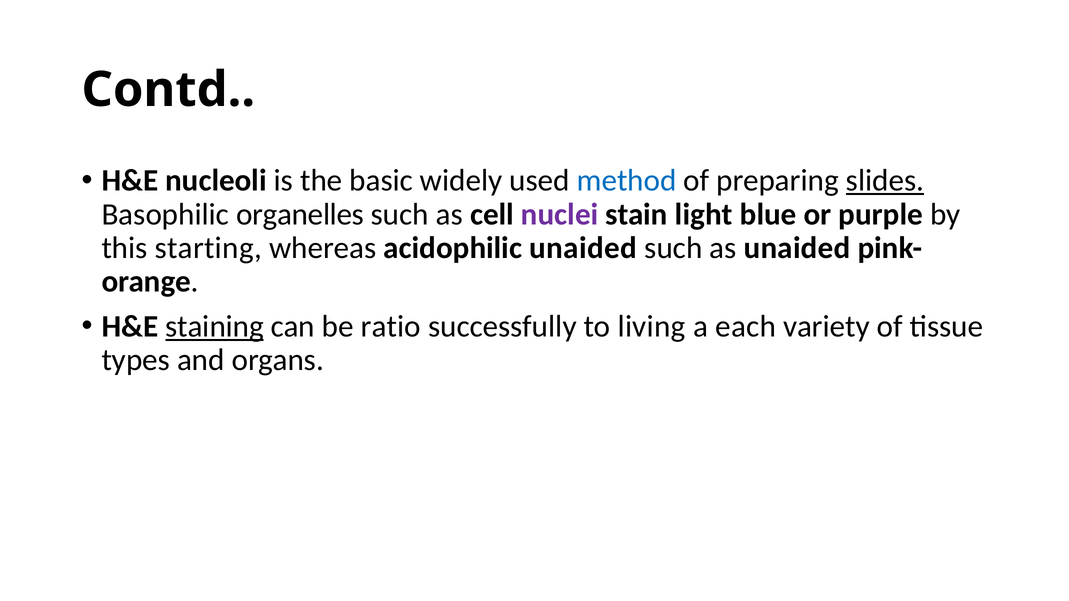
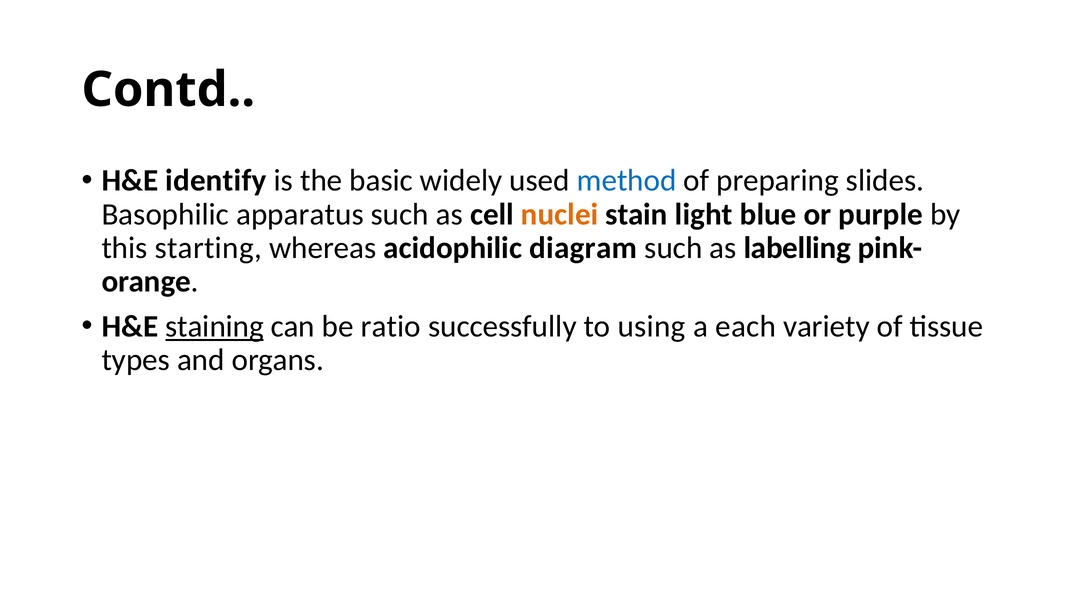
nucleoli: nucleoli -> identify (216, 181)
slides underline: present -> none (885, 181)
organelles: organelles -> apparatus (300, 214)
nuclei colour: purple -> orange (560, 214)
acidophilic unaided: unaided -> diagram (583, 248)
as unaided: unaided -> labelling (797, 248)
living: living -> using (652, 327)
